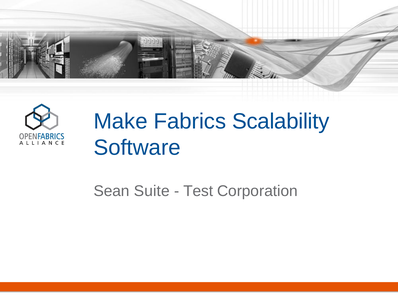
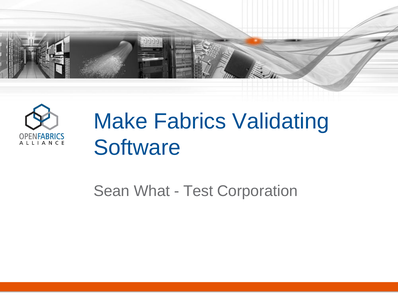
Scalability: Scalability -> Validating (281, 121)
Suite: Suite -> What (152, 191)
